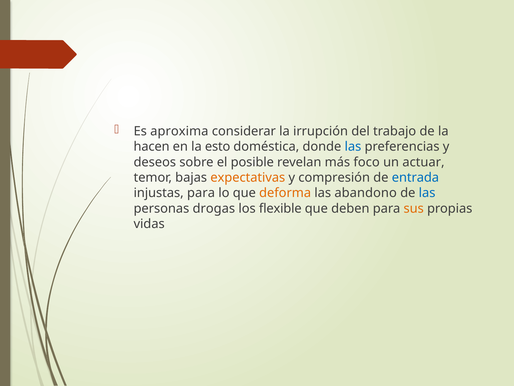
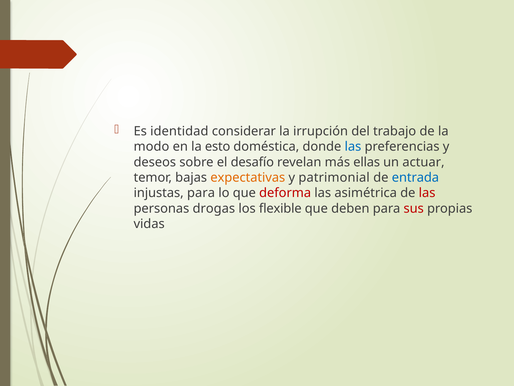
aproxima: aproxima -> identidad (179, 131)
hacen: hacen -> modo (151, 147)
posible: posible -> desafío (252, 162)
foco: foco -> ellas (367, 162)
compresión: compresión -> patrimonial (334, 177)
deforma colour: orange -> red (285, 193)
abandono: abandono -> asimétrica (366, 193)
las colour: blue -> red (427, 193)
sus colour: orange -> red (414, 208)
